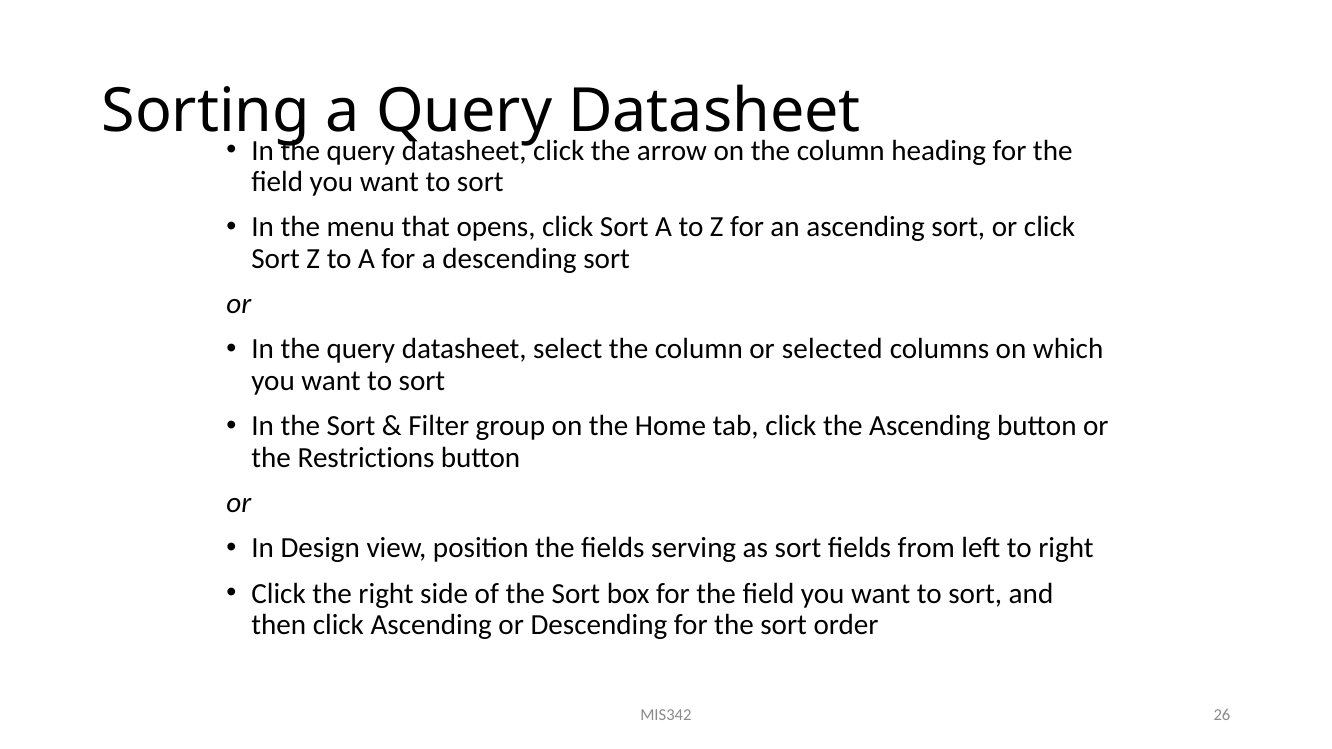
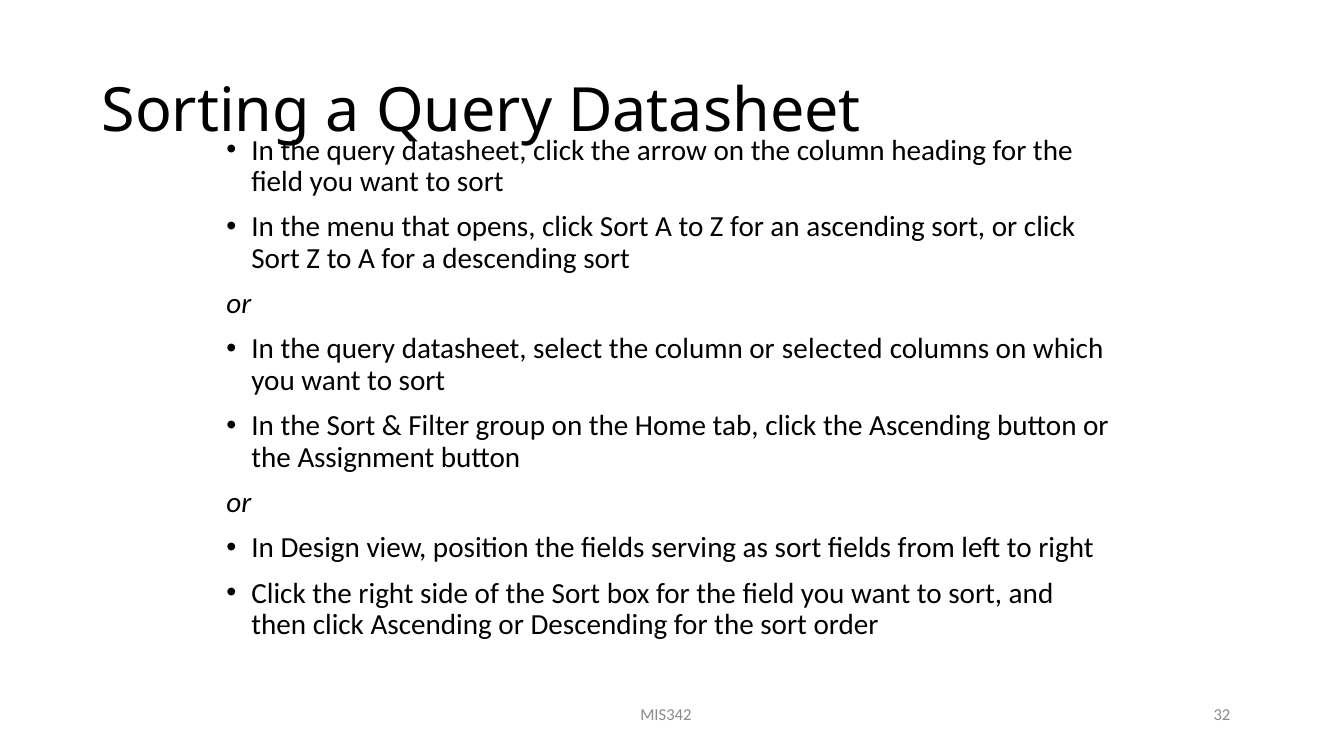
Restrictions: Restrictions -> Assignment (366, 458)
26: 26 -> 32 (1222, 715)
